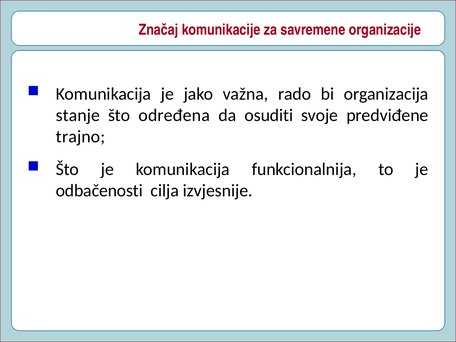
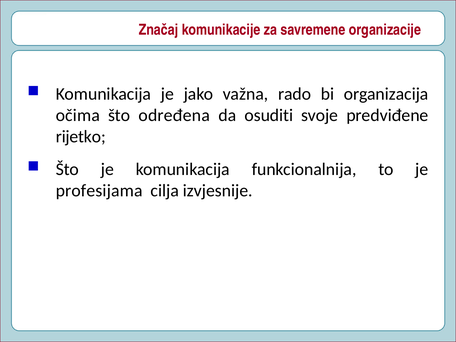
stanje: stanje -> očima (78, 115)
trajno: trajno -> rijetko (81, 137)
odbačenosti: odbačenosti -> profesijama (99, 191)
